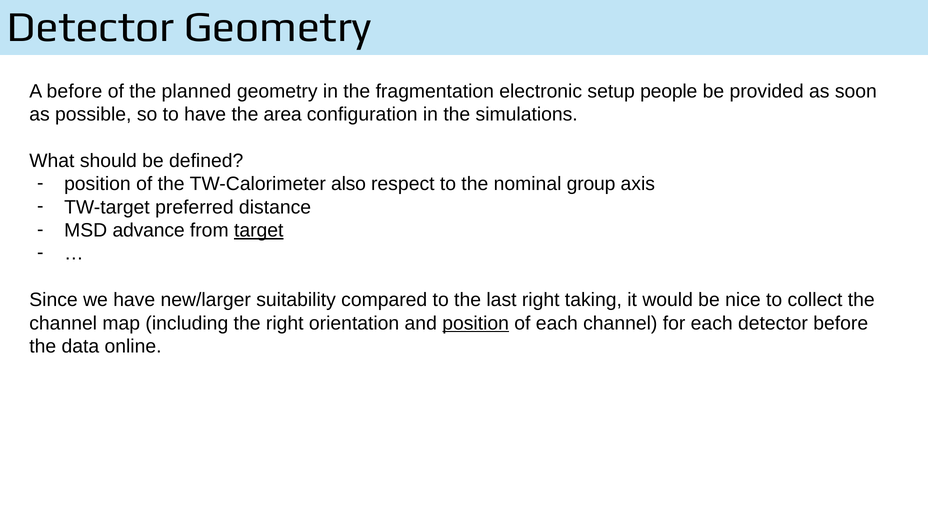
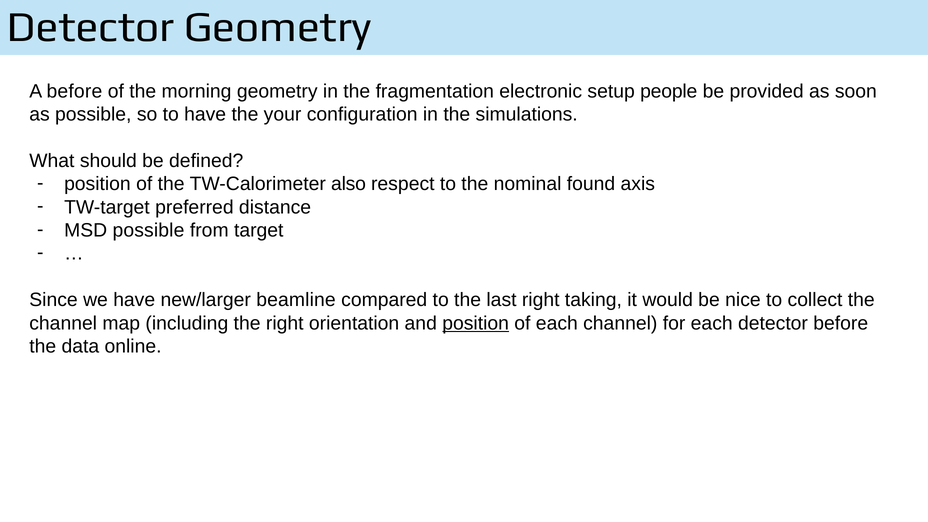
planned: planned -> morning (197, 91)
area: area -> your (283, 114)
group: group -> found (591, 184)
MSD advance: advance -> possible (148, 230)
target underline: present -> none (259, 230)
suitability: suitability -> beamline (296, 300)
